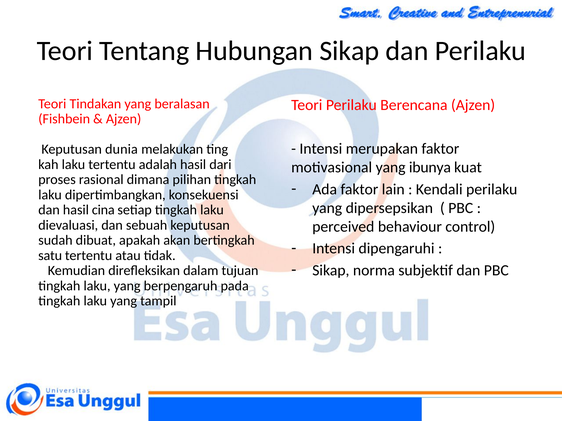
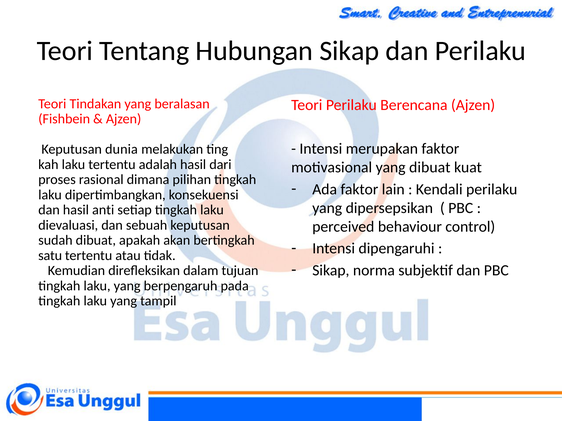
yang ibunya: ibunya -> dibuat (430, 168)
cina: cina -> anti (103, 210)
